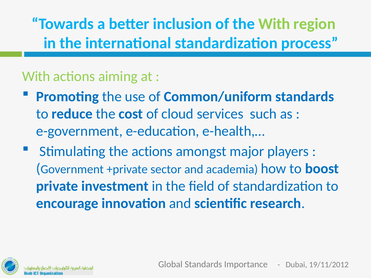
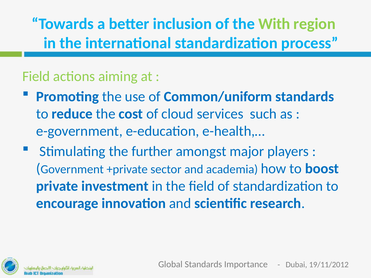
With: With -> Field (36, 76)
the actions: actions -> further (152, 152)
